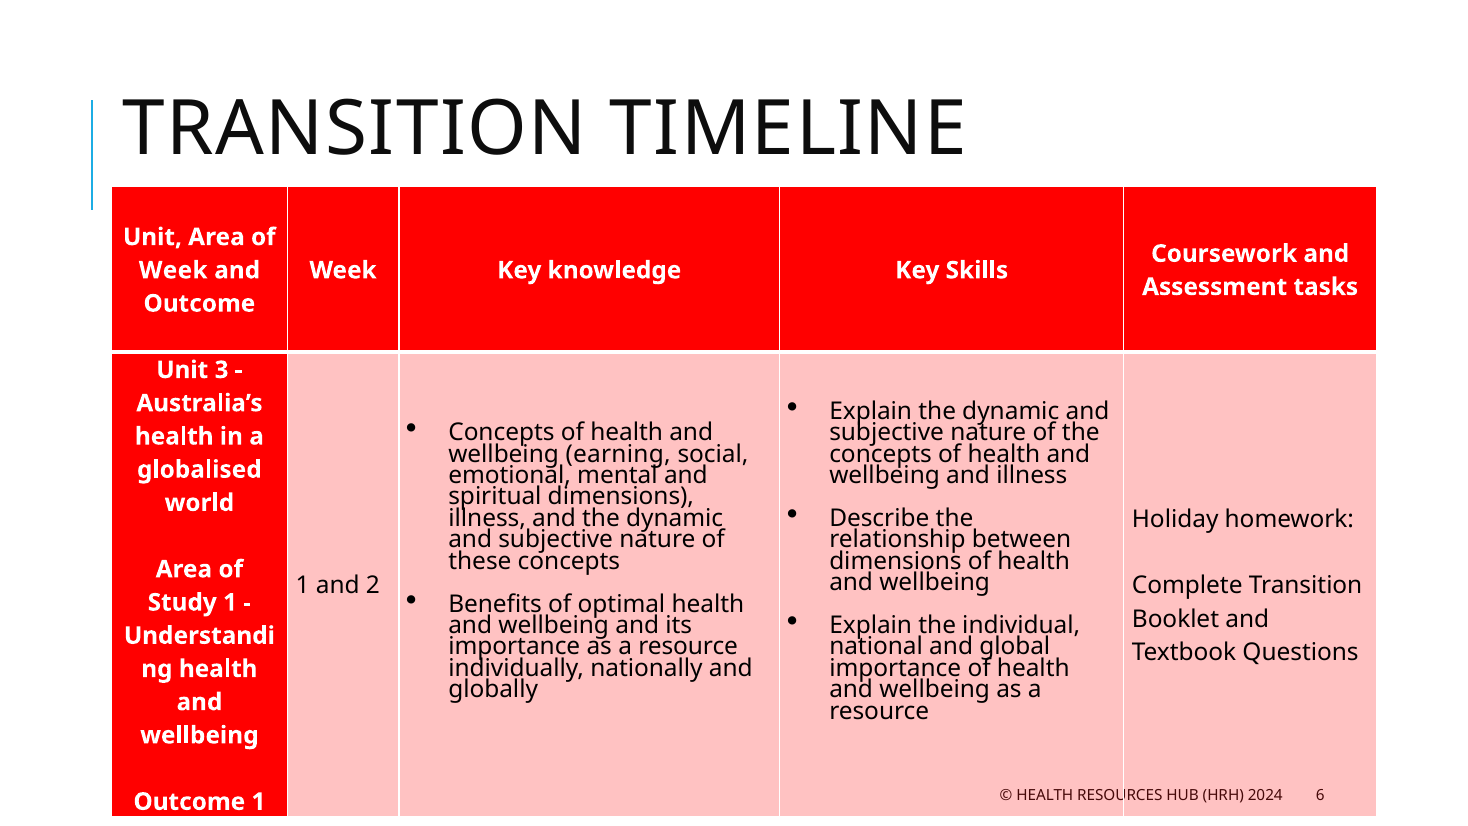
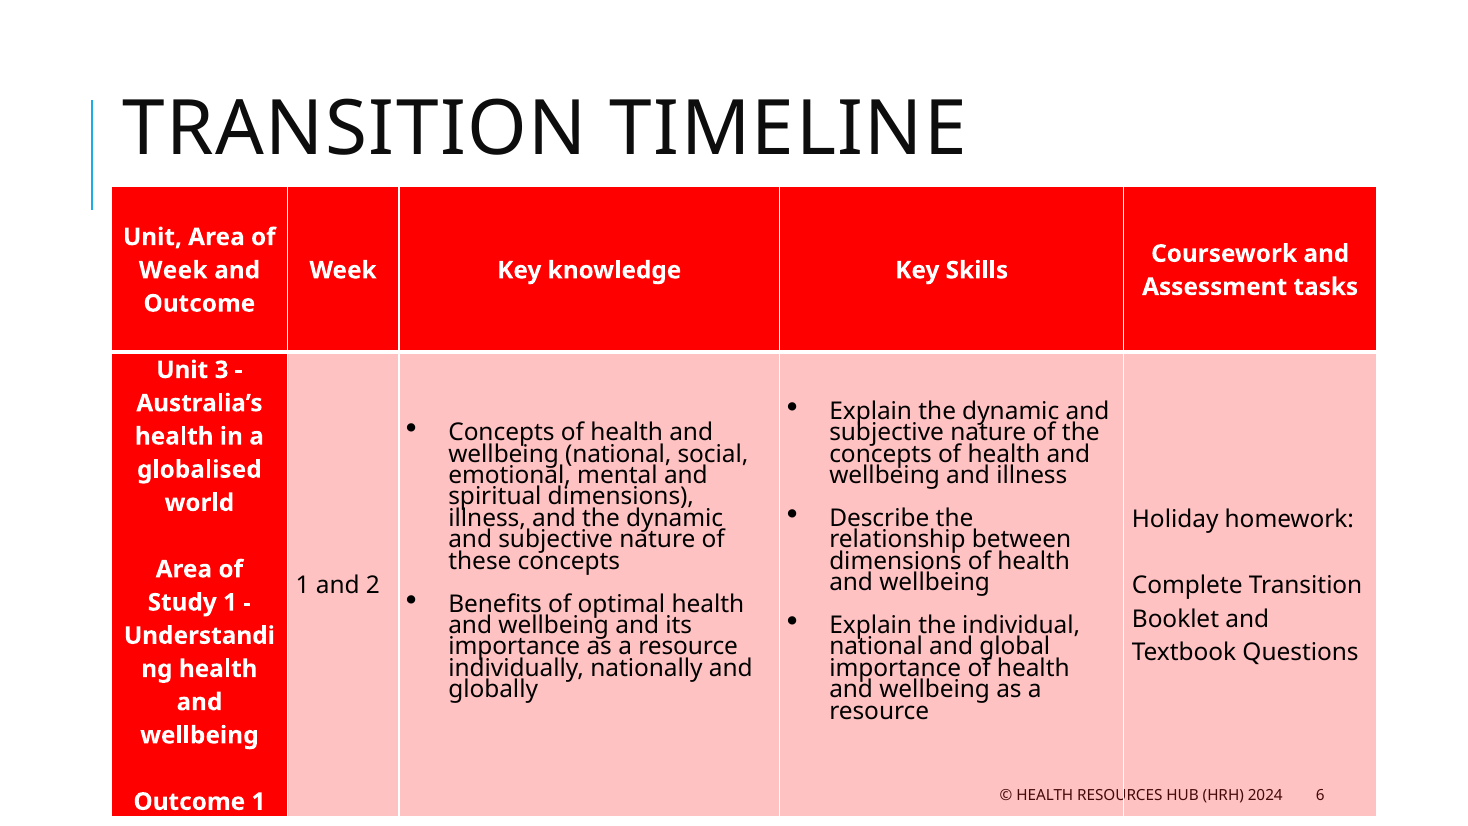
wellbeing earning: earning -> national (618, 454)
